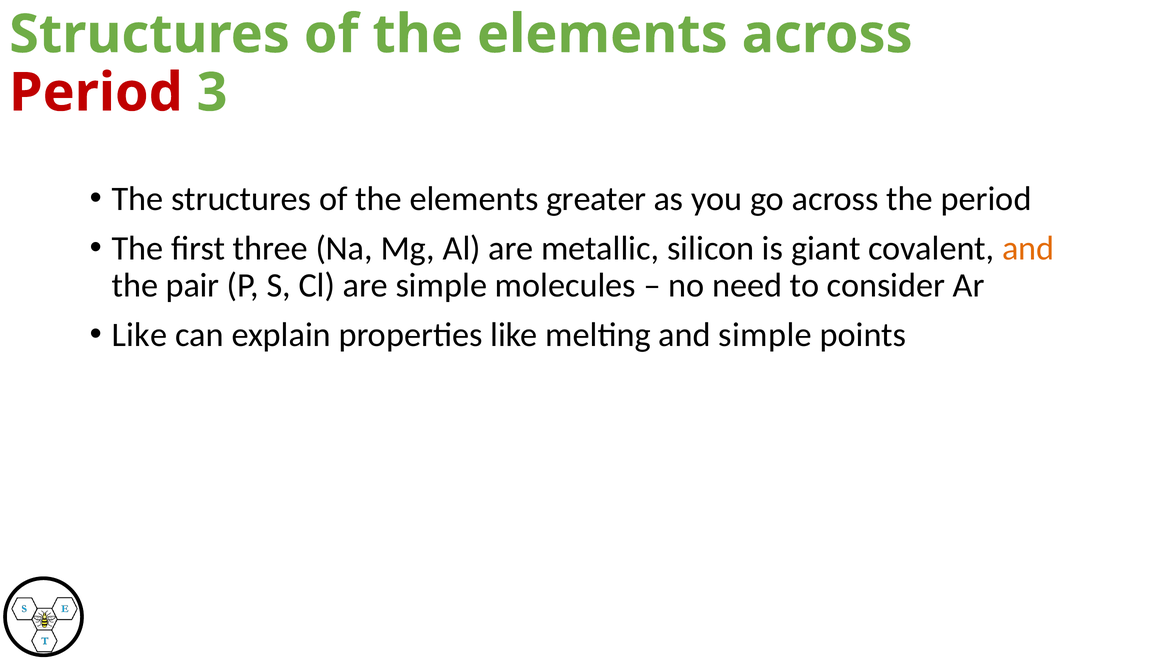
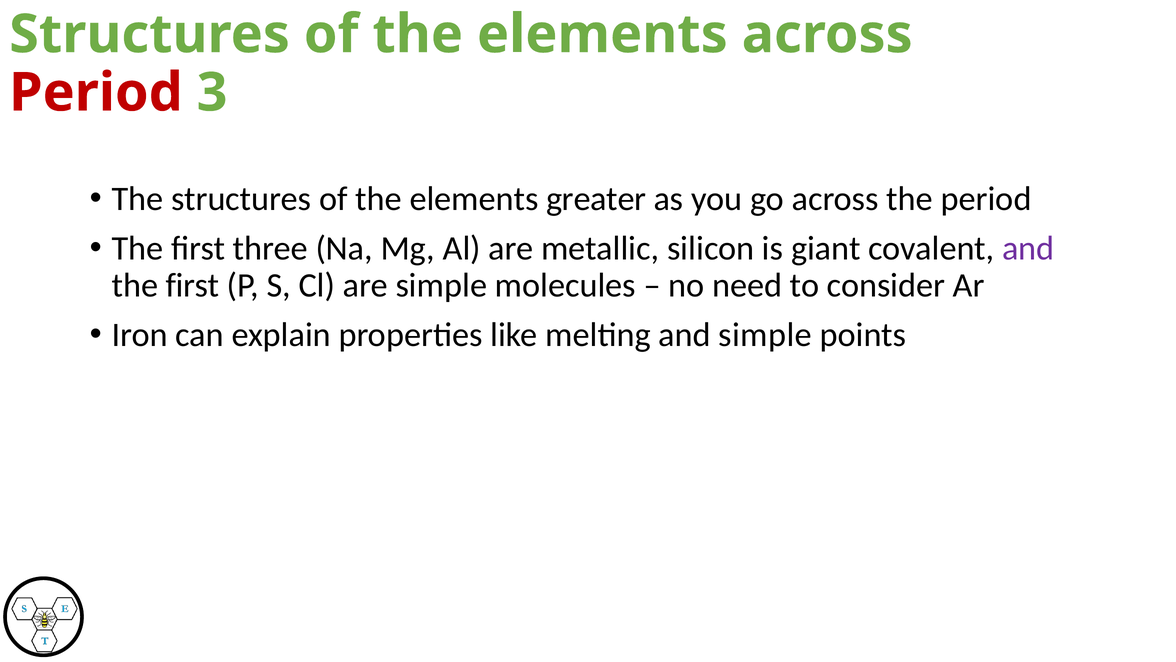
and colour: orange -> purple (1028, 248)
pair: pair -> first (193, 285)
Like: Like -> Iron (140, 334)
